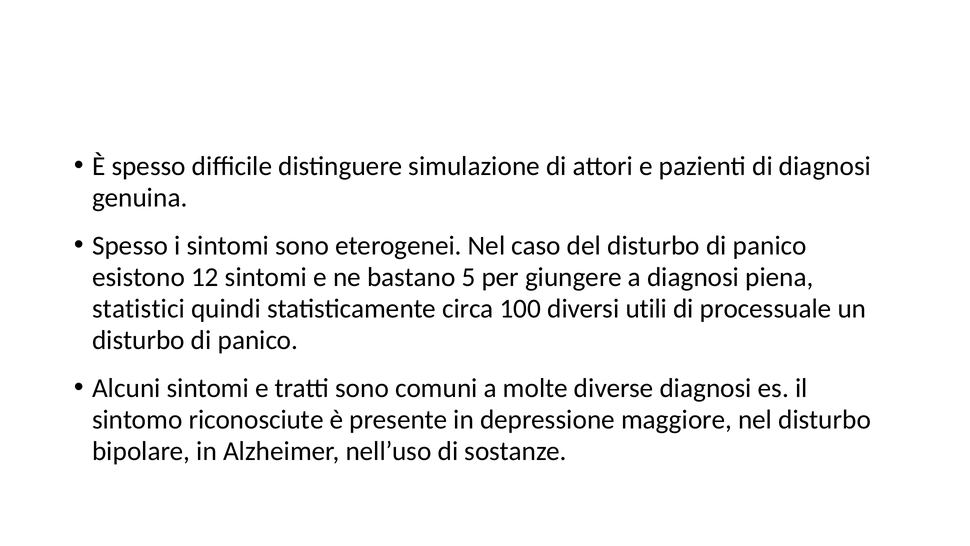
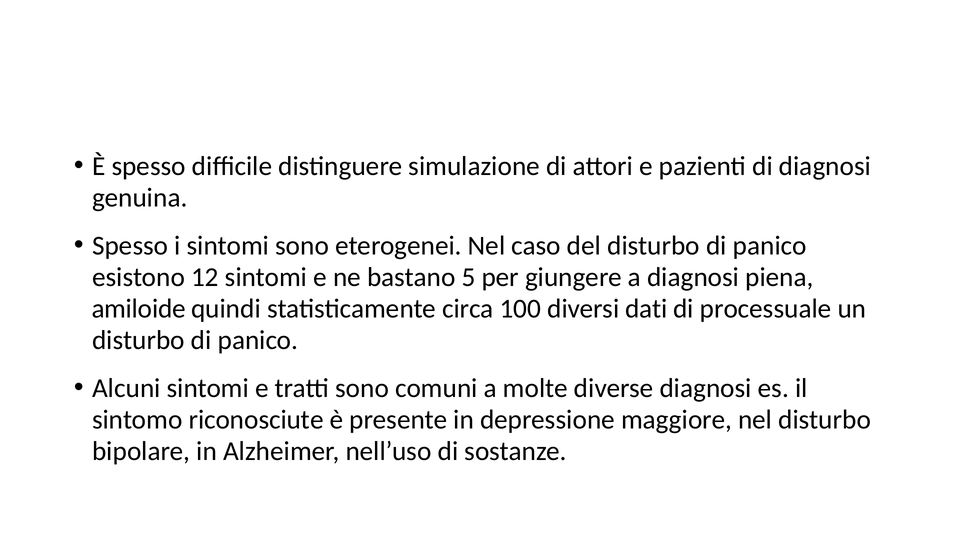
statistici: statistici -> amiloide (139, 308)
utili: utili -> dati (646, 308)
